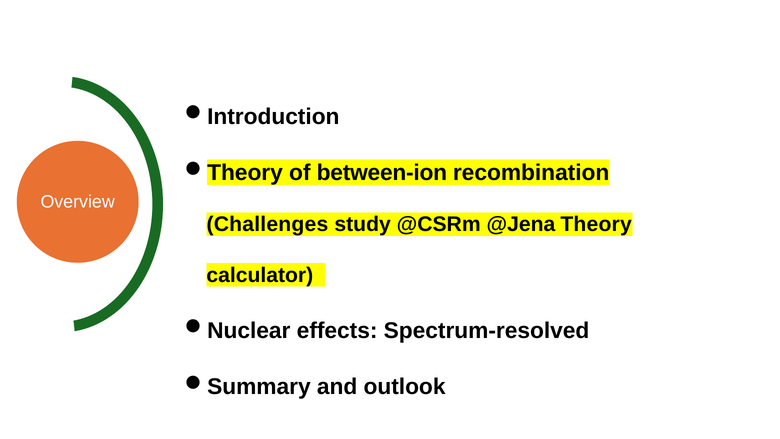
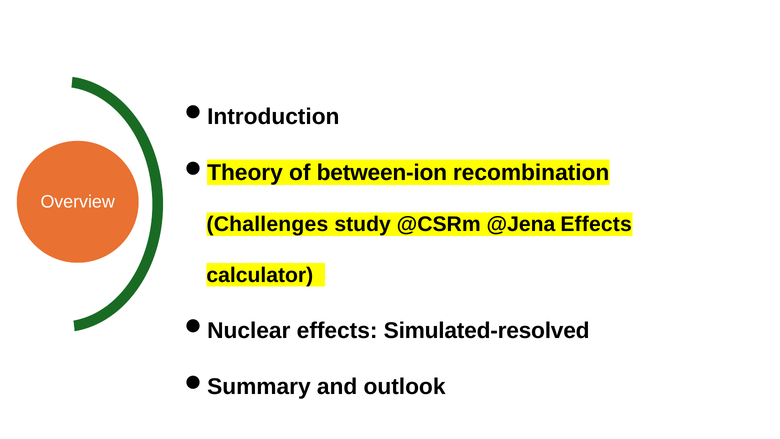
@Jena Theory: Theory -> Effects (596, 224)
Spectrum-resolved: Spectrum-resolved -> Simulated-resolved (487, 330)
